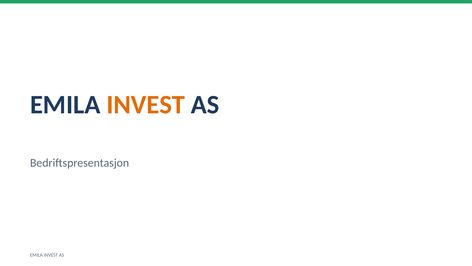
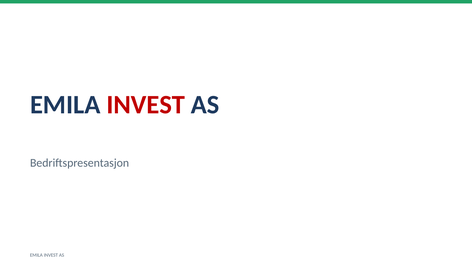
INVEST colour: orange -> red (146, 105)
